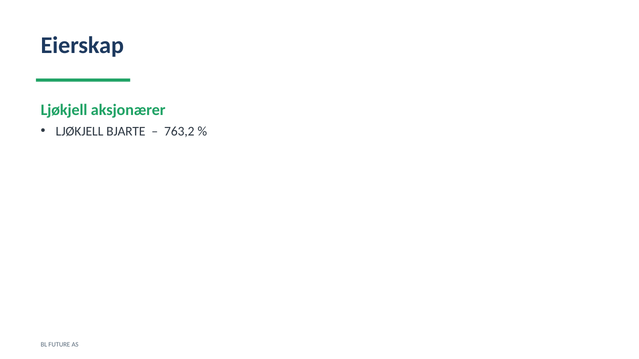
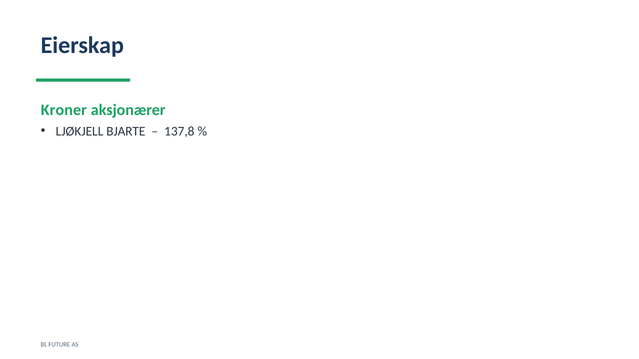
Ljøkjell: Ljøkjell -> Kroner (64, 110)
763,2: 763,2 -> 137,8 (179, 131)
